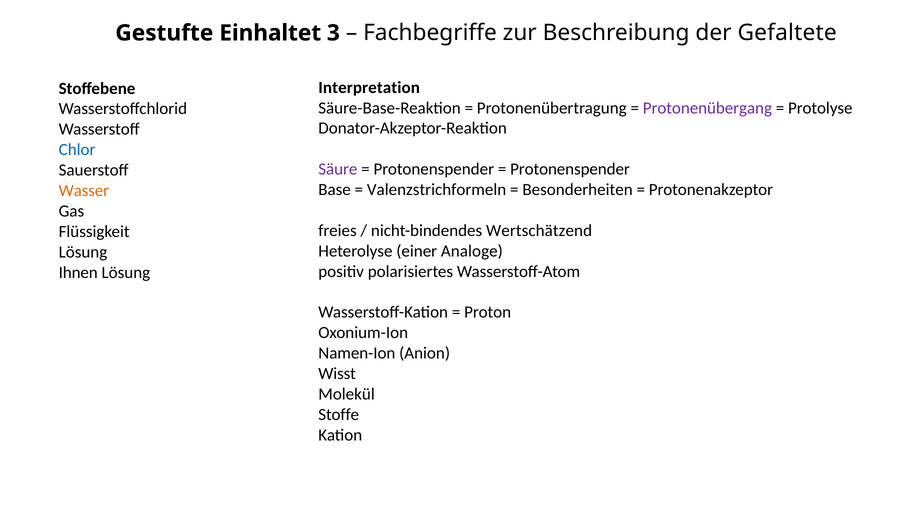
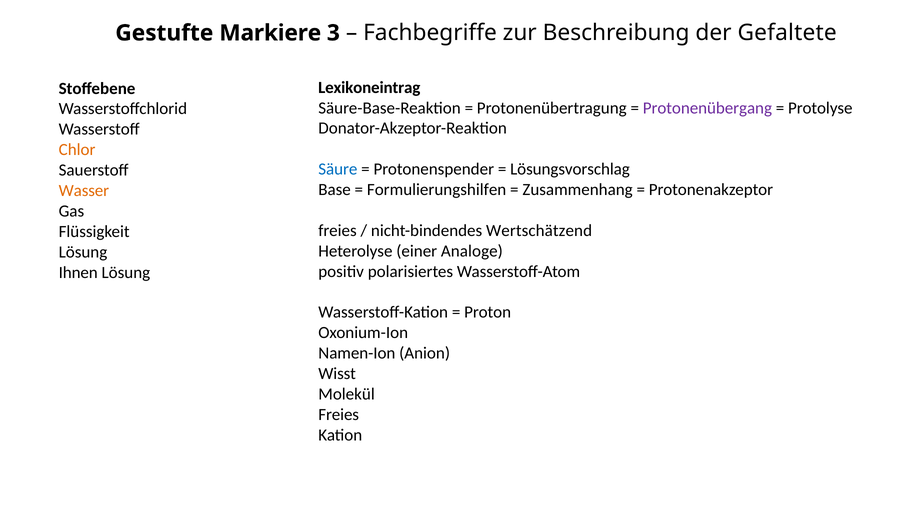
Einhaltet: Einhaltet -> Markiere (270, 33)
Interpretation: Interpretation -> Lexikoneintrag (369, 87)
Chlor colour: blue -> orange (77, 150)
Säure colour: purple -> blue (338, 169)
Protonenspender: Protonenspender -> Lösungsvorschlag (570, 169)
Valenzstrichformeln: Valenzstrichformeln -> Formulierungshilfen (437, 190)
Besonderheiten: Besonderheiten -> Zusammenhang (578, 190)
Stoffe: Stoffe -> Freies (339, 414)
